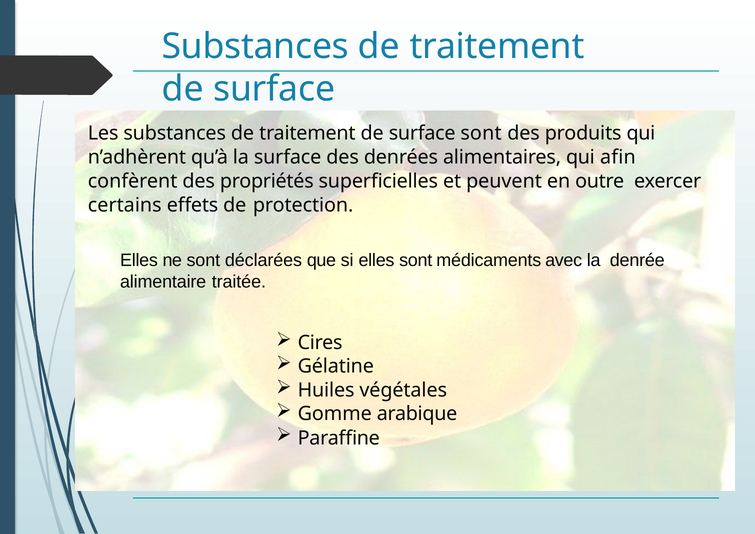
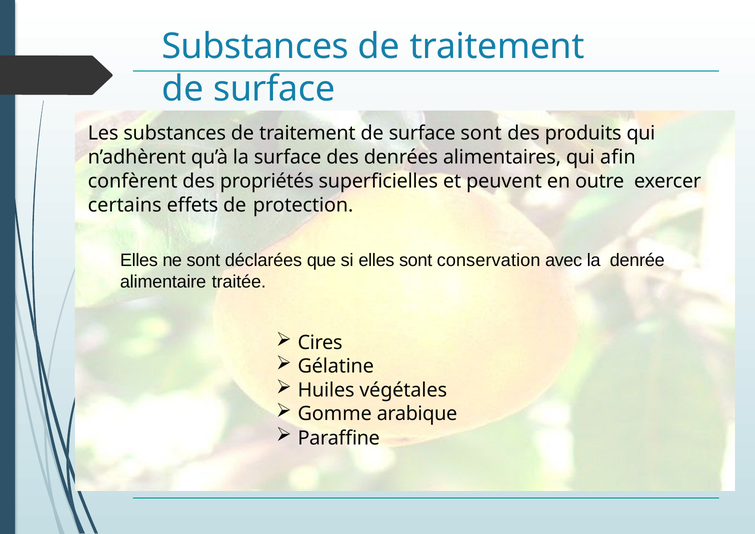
médicaments: médicaments -> conservation (489, 260)
